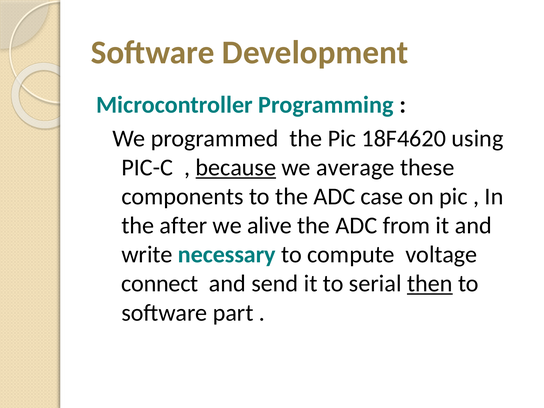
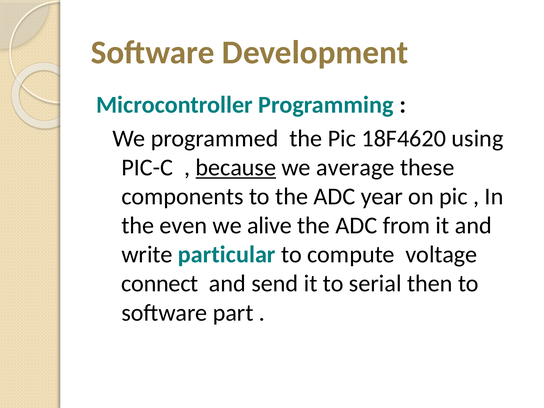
case: case -> year (382, 197)
after: after -> even (183, 226)
necessary: necessary -> particular (227, 255)
then underline: present -> none (430, 284)
